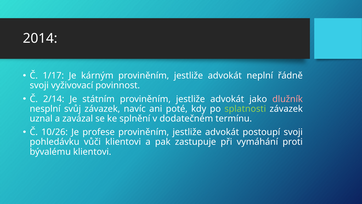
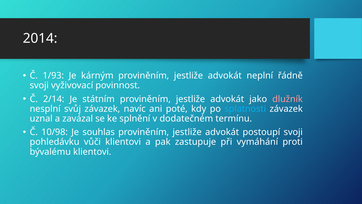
1/17: 1/17 -> 1/93 (53, 76)
splatnosti colour: light green -> light blue (245, 109)
10/26: 10/26 -> 10/98 (55, 132)
profese: profese -> souhlas (99, 132)
